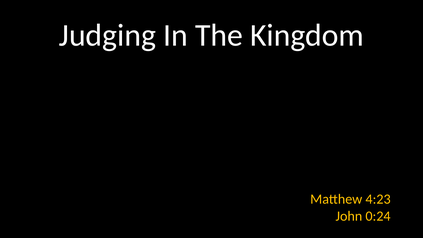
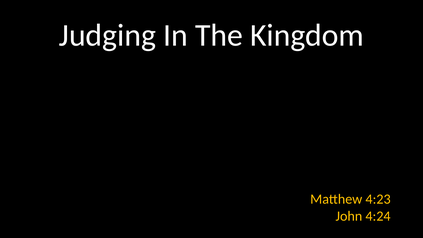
0:24: 0:24 -> 4:24 (378, 216)
